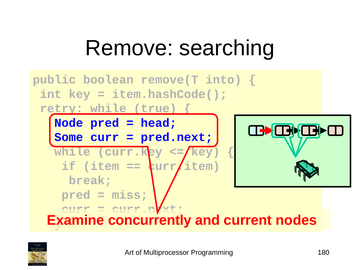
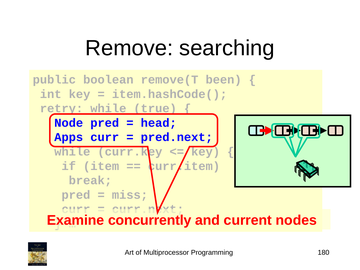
into: into -> been (224, 80)
Some: Some -> Apps (69, 137)
